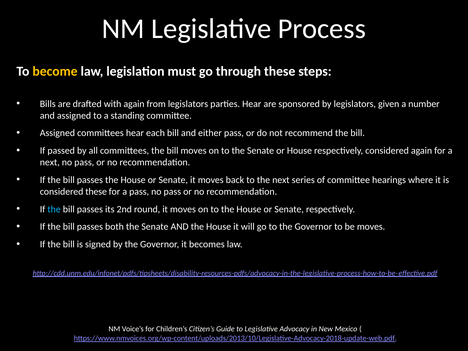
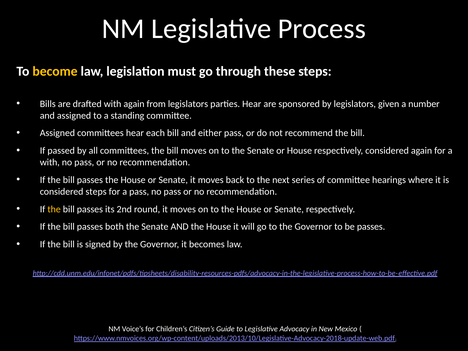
next: next -> with (50, 162)
considered these: these -> steps (96, 192)
the colour: light blue -> yellow (54, 209)
be moves: moves -> passes (371, 227)
